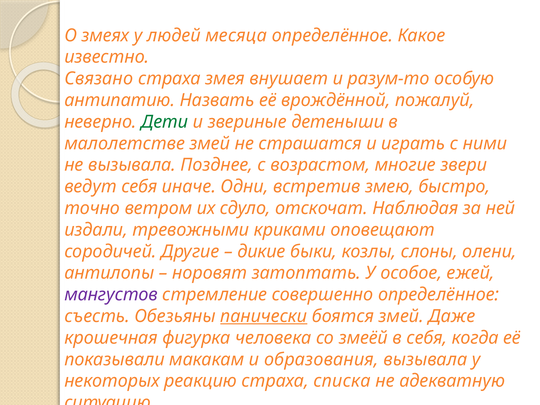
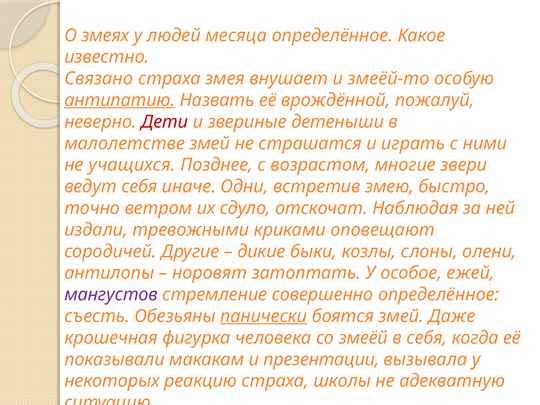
разум-то: разум-то -> змеёй-то (389, 79)
антипатию underline: none -> present (120, 100)
Дети colour: green -> red (165, 122)
не вызывала: вызывала -> учащихся (132, 165)
образования: образования -> презентации (321, 359)
списка: списка -> школы (342, 381)
